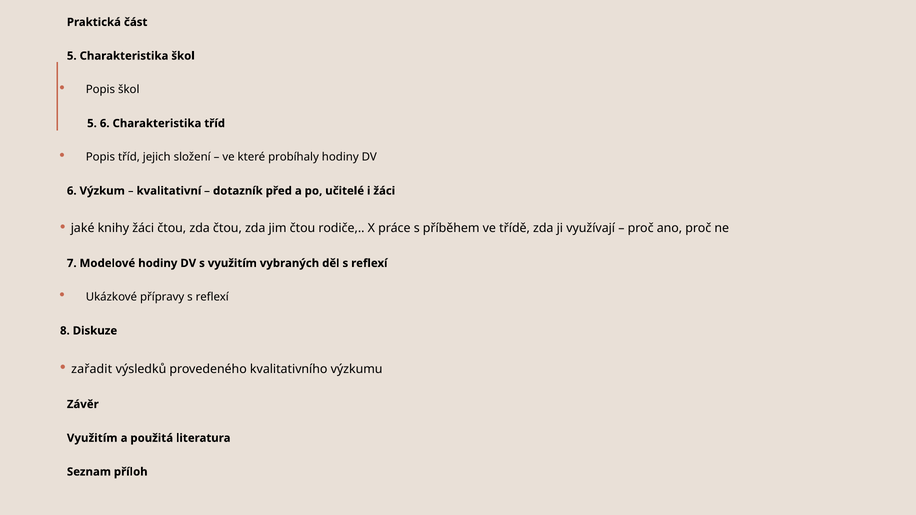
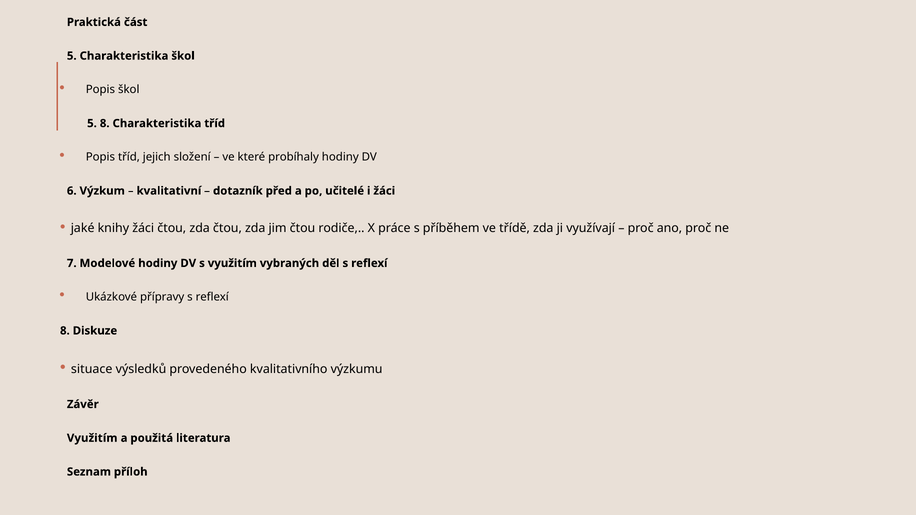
5 6: 6 -> 8 (105, 123)
zařadit: zařadit -> situace (92, 369)
